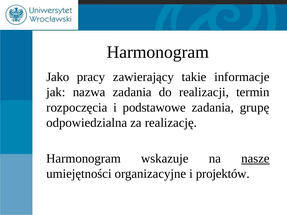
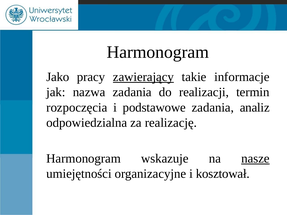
zawierający underline: none -> present (143, 77)
grupę: grupę -> analiz (255, 108)
projektów: projektów -> kosztował (223, 174)
